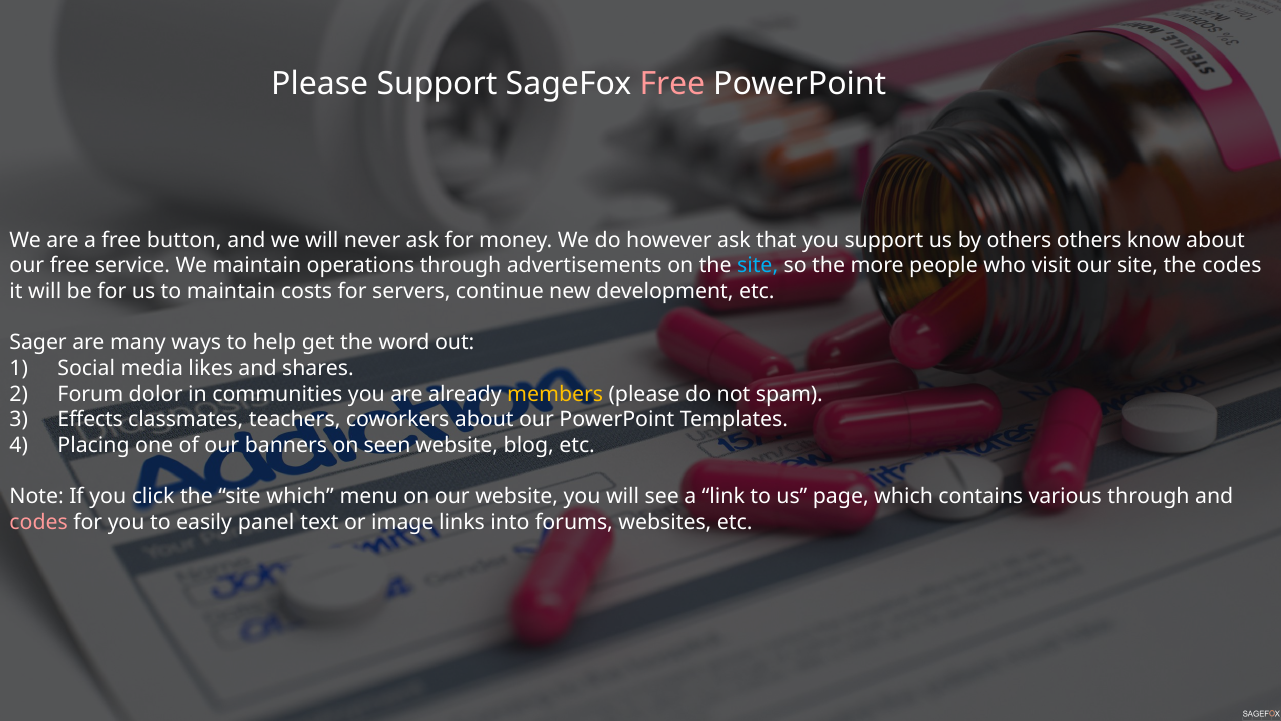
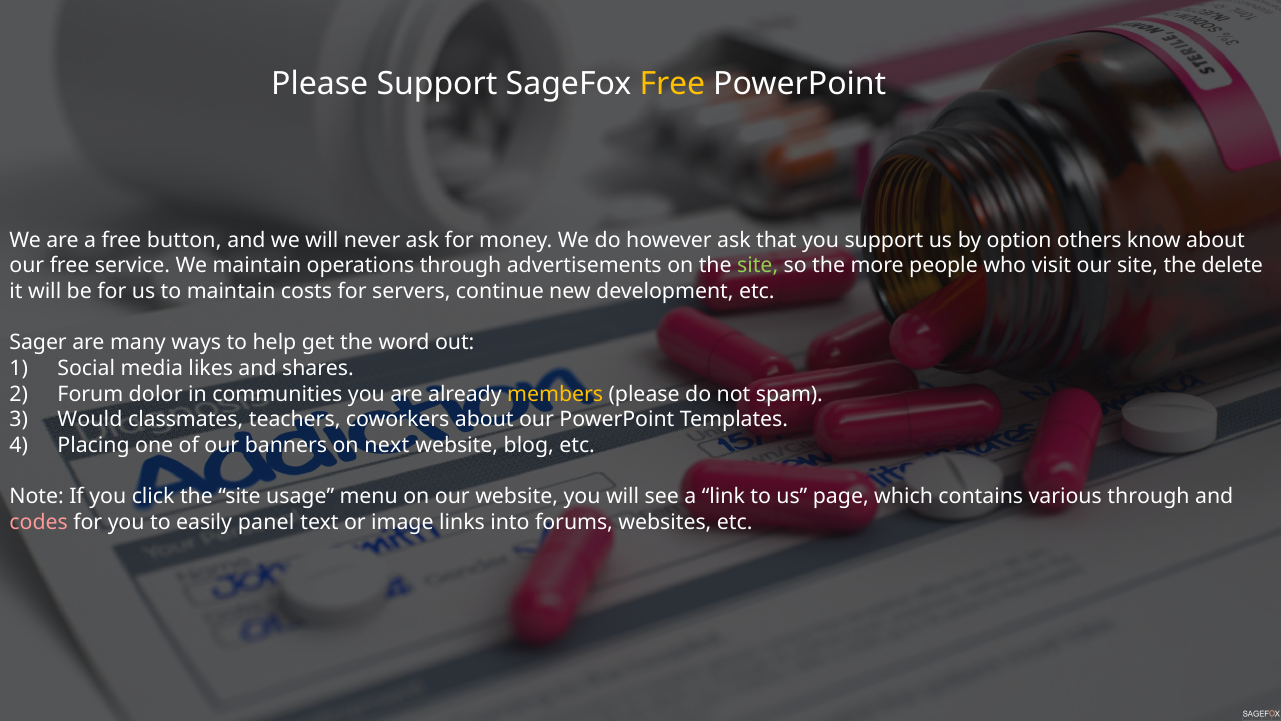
Free colour: pink -> yellow (672, 84)
by others: others -> option (1019, 240)
site colour: light blue -> light green (758, 266)
the codes: codes -> delete (1232, 266)
Effects: Effects -> Would (90, 419)
seen: seen -> next (387, 445)
site which: which -> usage (300, 496)
